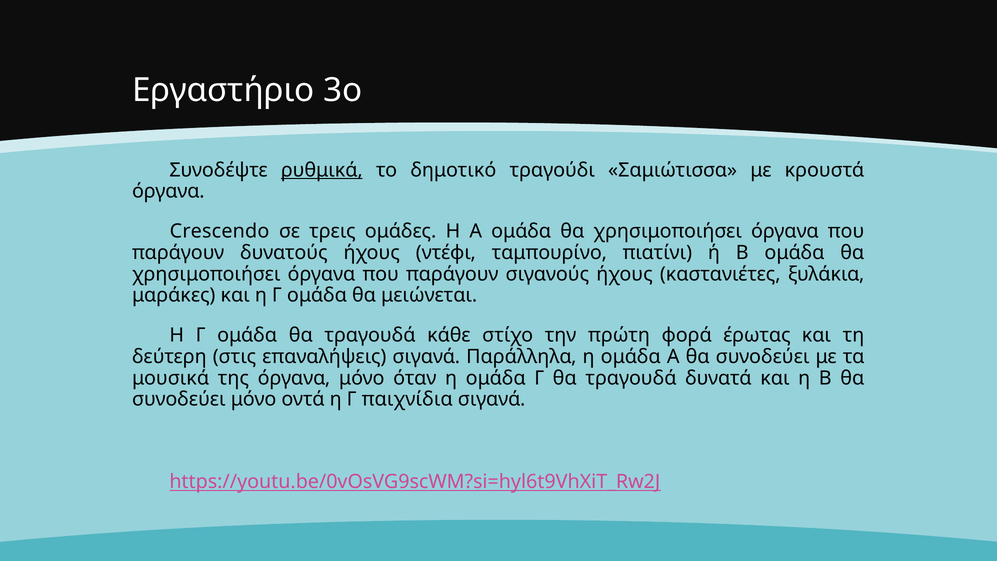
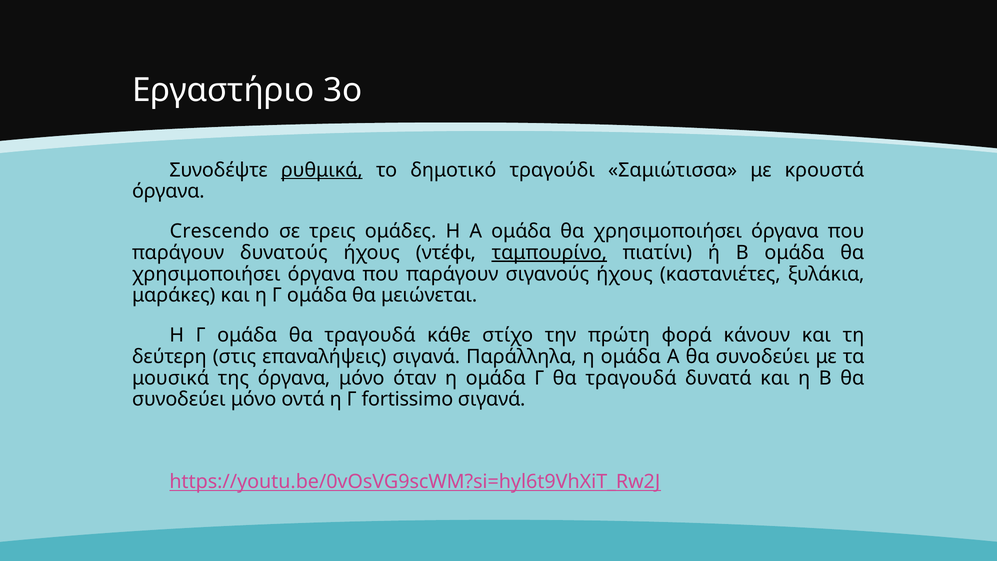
ταμπουρίνο underline: none -> present (549, 253)
έρωτας: έρωτας -> κάνουν (757, 335)
παιχνίδια: παιχνίδια -> fortissimo (407, 399)
